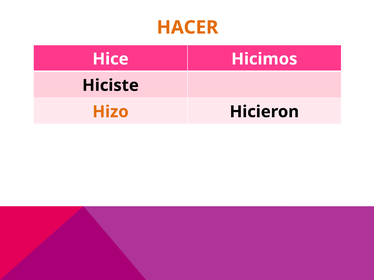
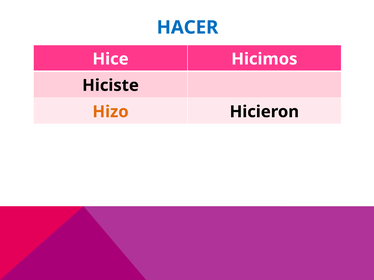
HACER colour: orange -> blue (187, 27)
